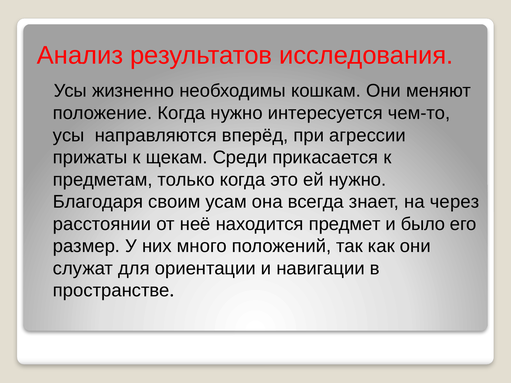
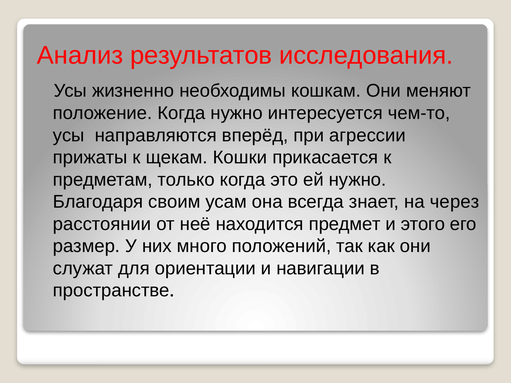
Среди: Среди -> Кошки (240, 158)
было: было -> этого (423, 224)
